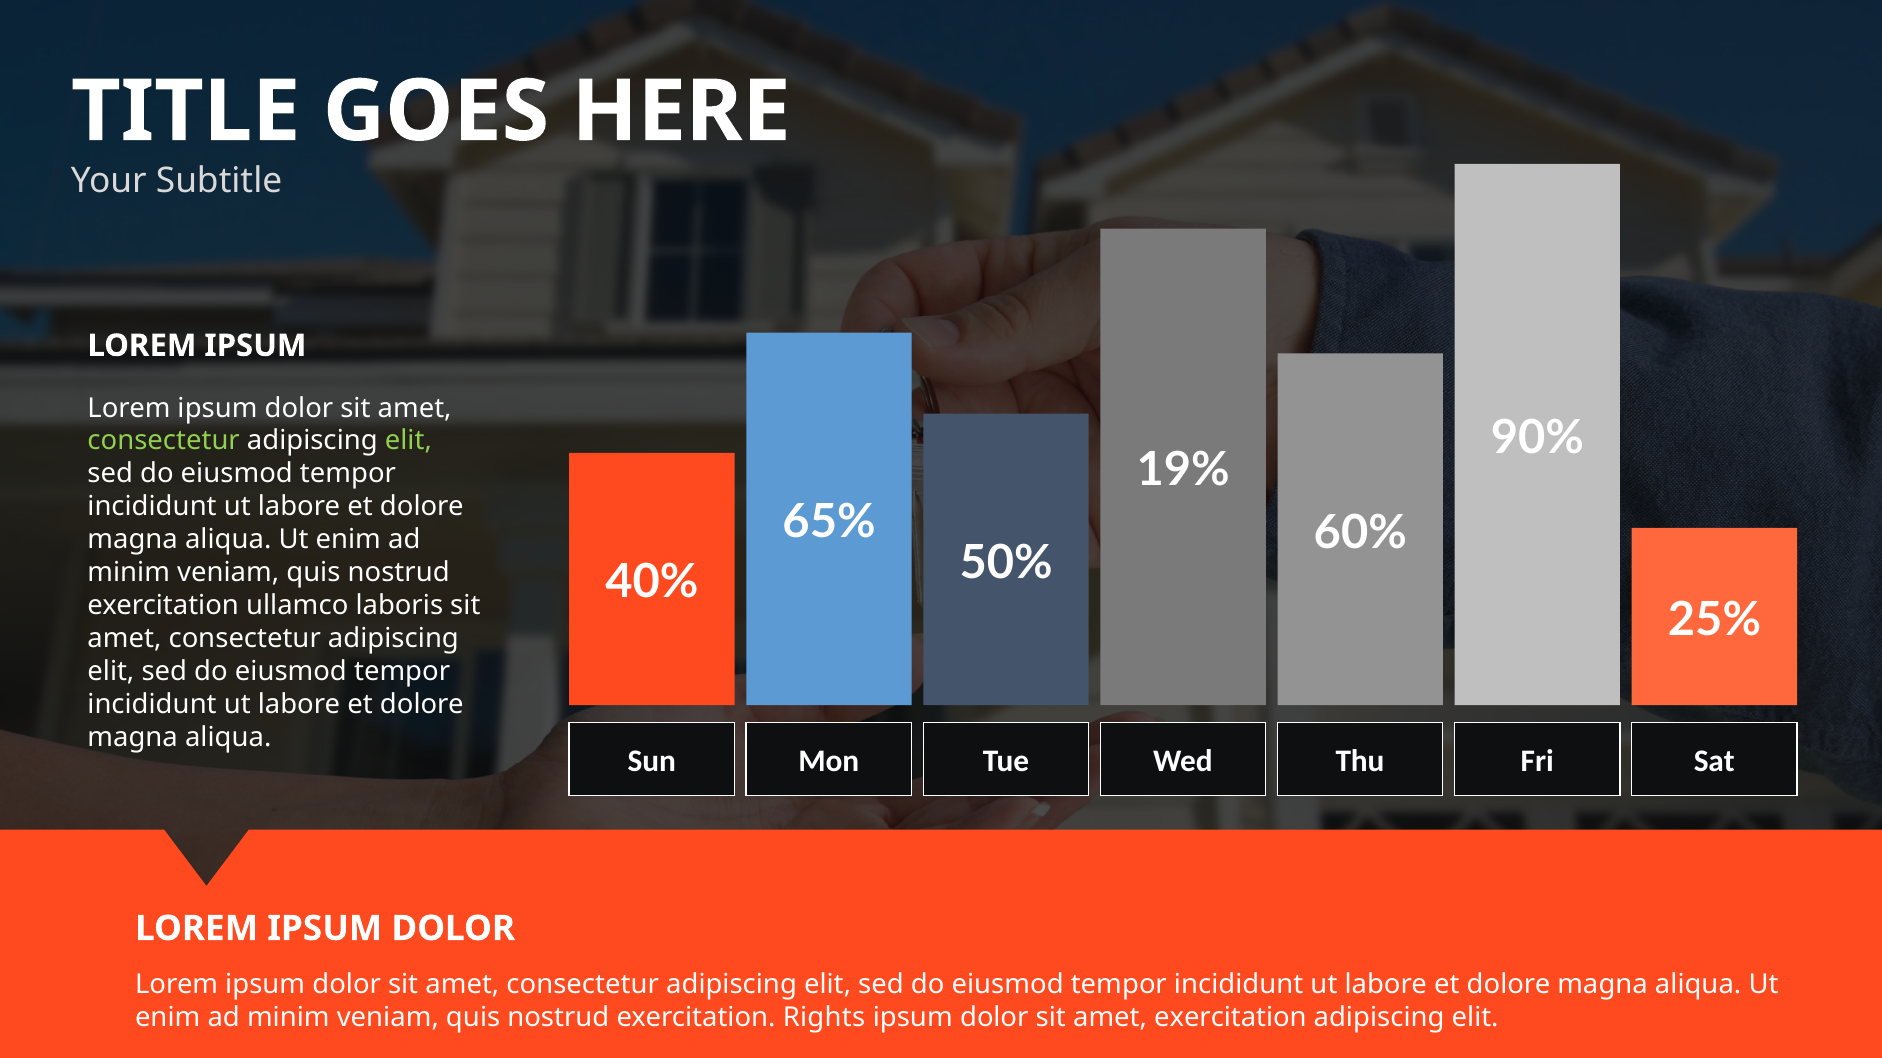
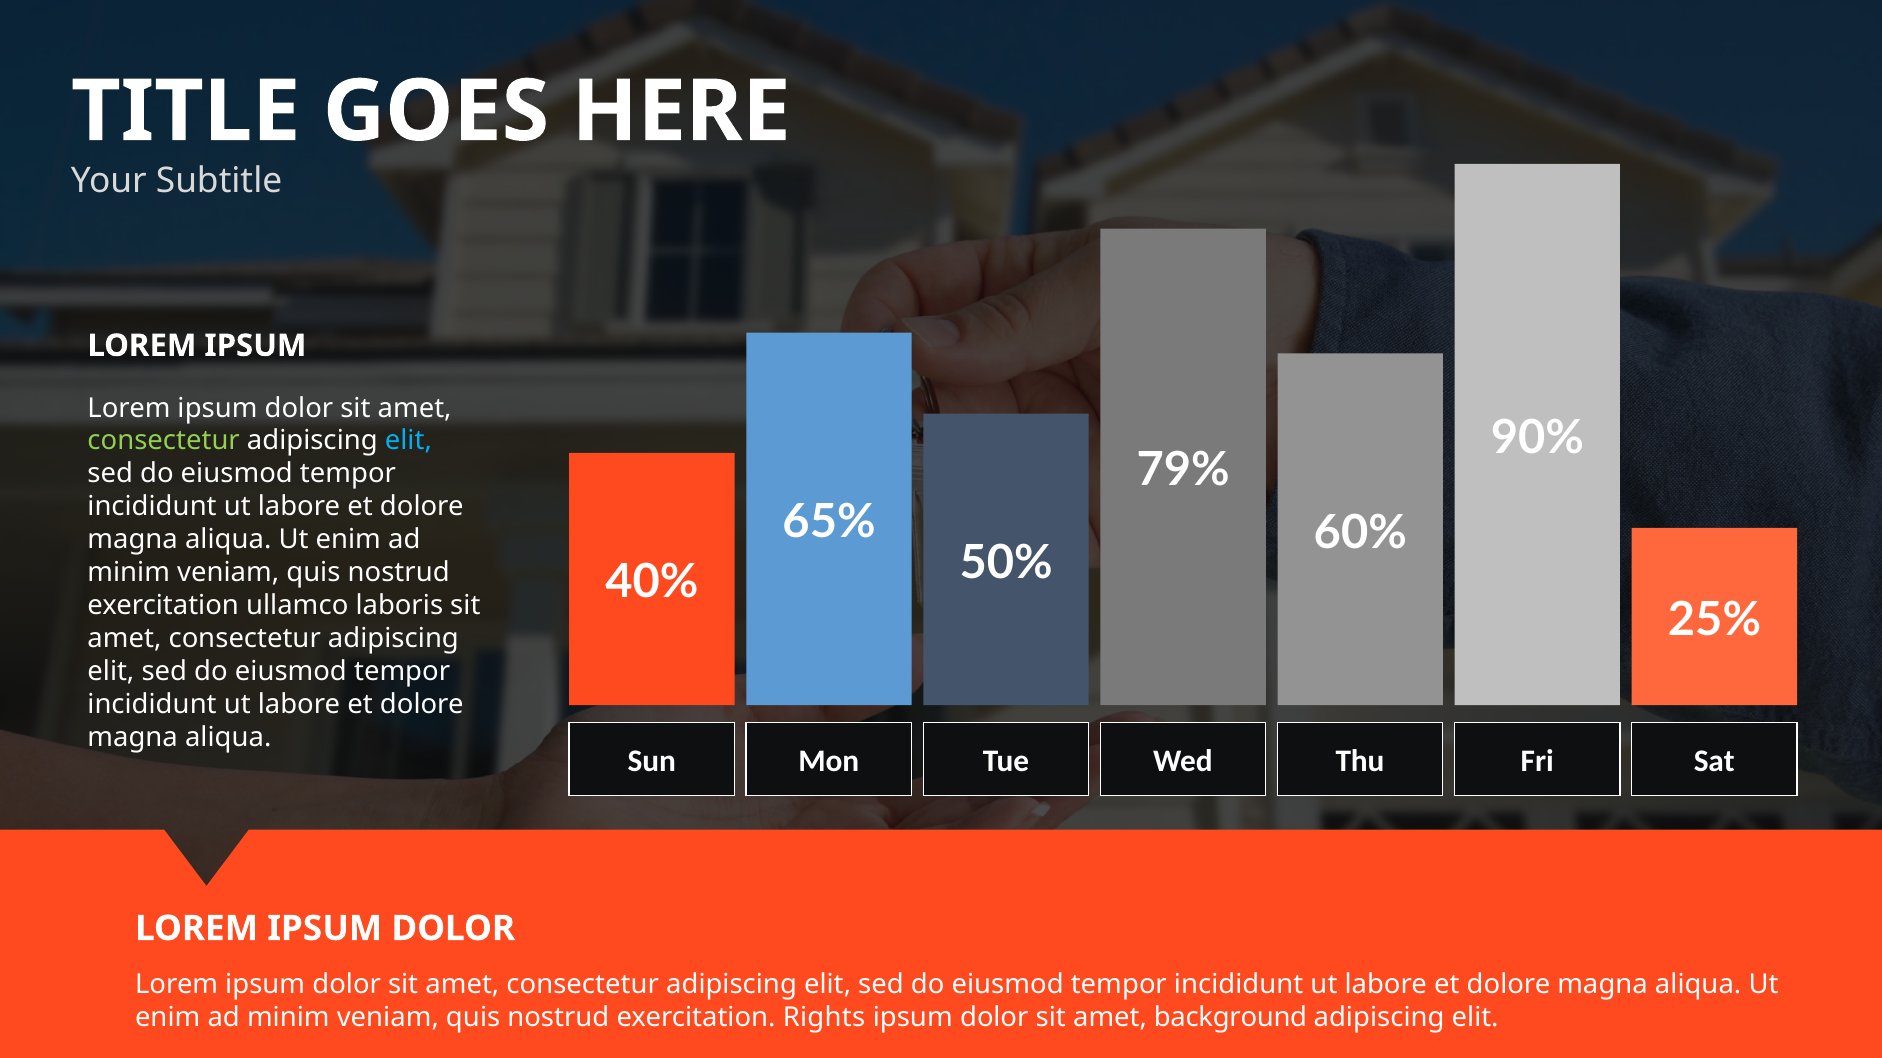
elit colour: light green -> light blue (408, 441)
19%: 19% -> 79% (1183, 470)
amet exercitation: exercitation -> background (1230, 1018)
